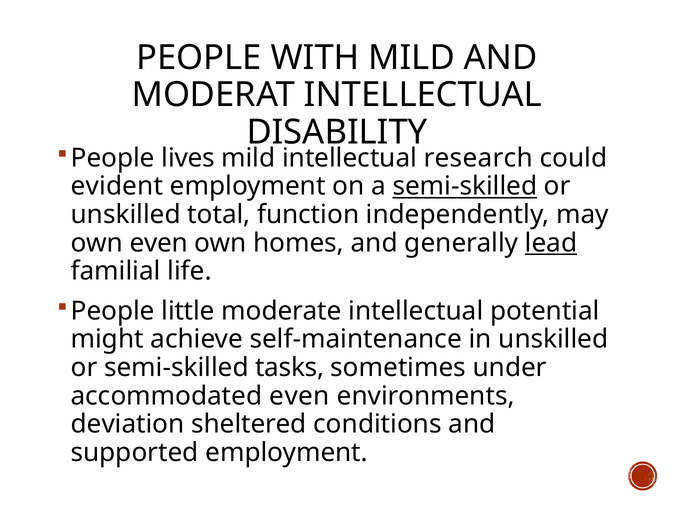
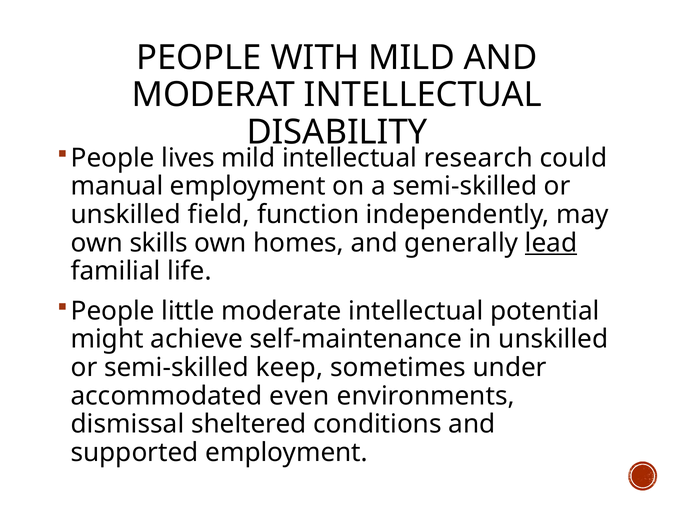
evident: evident -> manual (117, 186)
semi-skilled underline: present -> none (465, 186)
total: total -> field (219, 214)
own even: even -> skills (159, 243)
tasks: tasks -> keep (289, 367)
deviation: deviation -> dismissal (128, 424)
